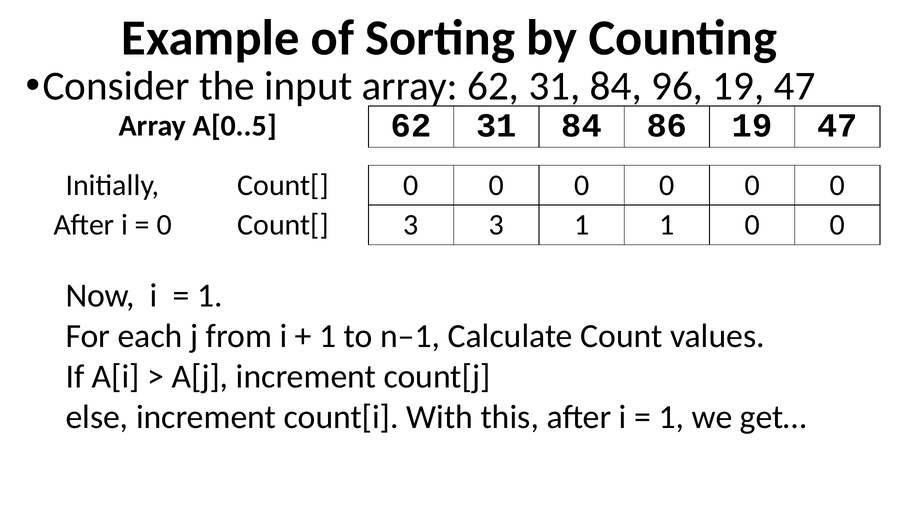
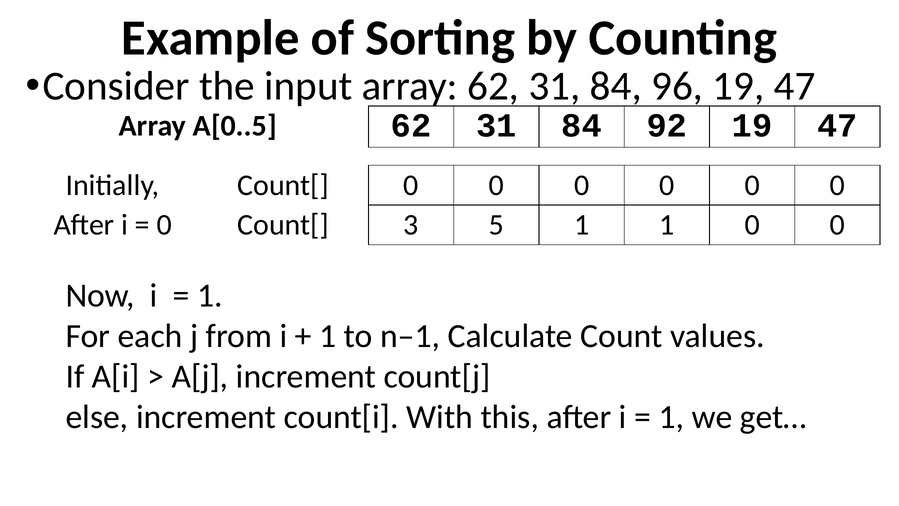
86: 86 -> 92 (667, 126)
3 3: 3 -> 5 (496, 225)
